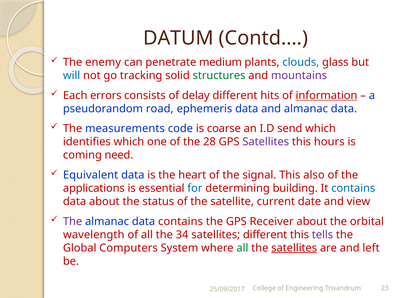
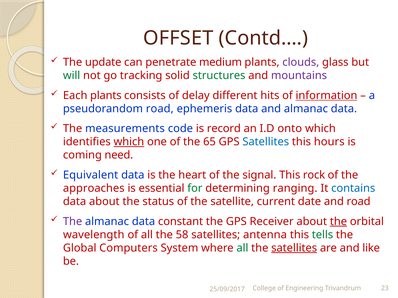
DATUM: DATUM -> OFFSET (178, 38)
enemy: enemy -> update (103, 62)
clouds colour: blue -> purple (301, 62)
will colour: blue -> green (72, 76)
Each errors: errors -> plants (106, 96)
coarse: coarse -> record (224, 129)
send: send -> onto (290, 129)
which underline: none -> present (129, 142)
28: 28 -> 65 (209, 142)
Satellites colour: purple -> blue (266, 142)
also: also -> rock (314, 175)
applications: applications -> approaches (94, 189)
for colour: blue -> green (195, 189)
building: building -> ranging (295, 189)
and view: view -> road (359, 202)
data contains: contains -> constant (181, 222)
the underline: none -> present (338, 222)
34: 34 -> 58 (182, 235)
satellites different: different -> antenna (265, 235)
tells colour: purple -> green (322, 235)
left: left -> like (371, 248)
